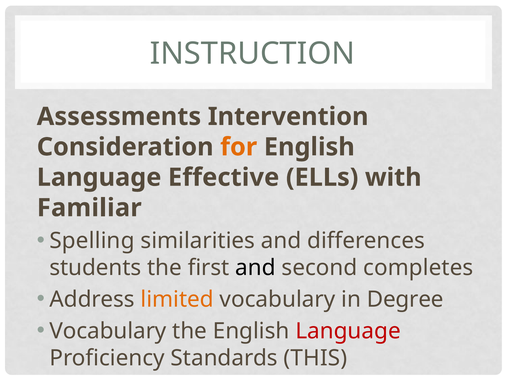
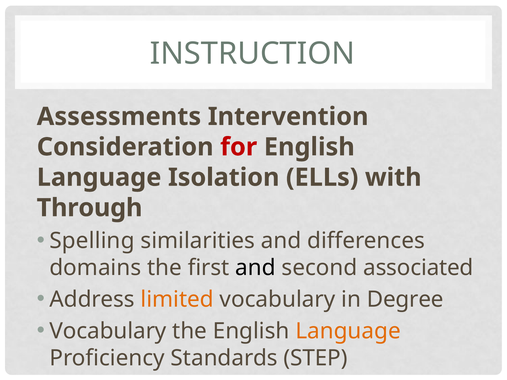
for colour: orange -> red (239, 147)
Effective: Effective -> Isolation (224, 178)
Familiar: Familiar -> Through (90, 208)
students: students -> domains (95, 268)
completes: completes -> associated (418, 268)
Language colour: red -> orange (348, 331)
THIS: THIS -> STEP (315, 358)
